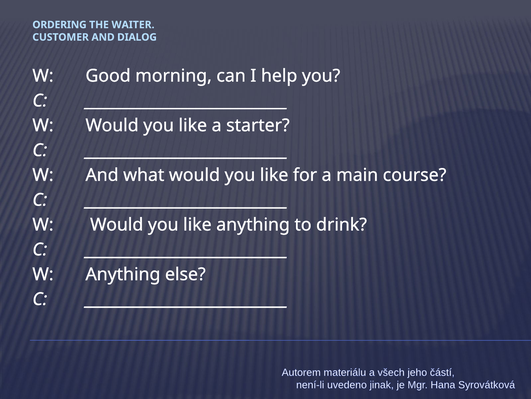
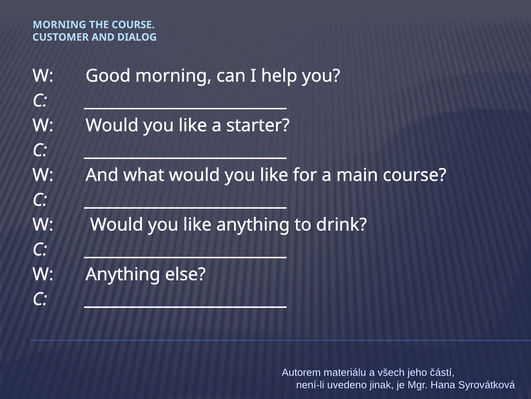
ORDERING: ORDERING -> MORNING (59, 25)
THE WAITER: WAITER -> COURSE (133, 25)
